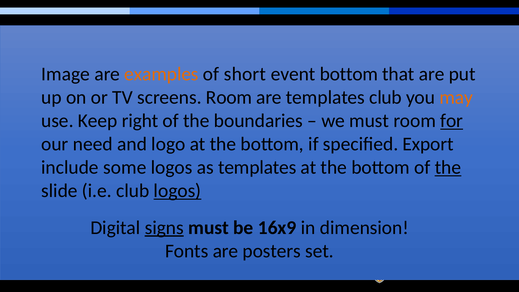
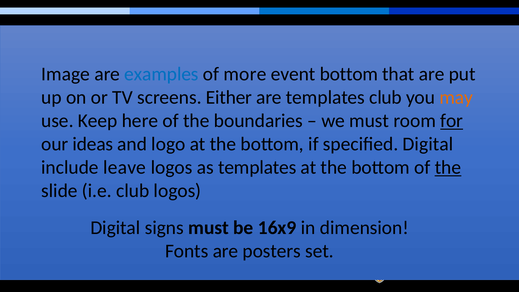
examples colour: orange -> blue (161, 74)
short: short -> more (245, 74)
screens Room: Room -> Either (229, 97)
right: right -> here (140, 121)
need: need -> ideas (93, 144)
specified Export: Export -> Digital (428, 144)
some: some -> leave (125, 167)
logos underline: present -> none (177, 191)
signs underline: present -> none (164, 228)
